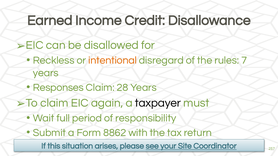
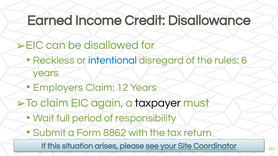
intentional colour: orange -> blue (113, 60)
7: 7 -> 6 (244, 60)
Responses: Responses -> Employers (58, 88)
28: 28 -> 12 (122, 88)
